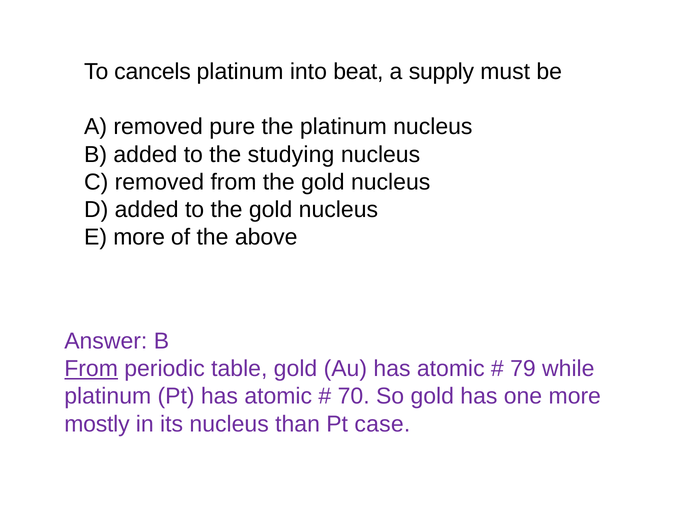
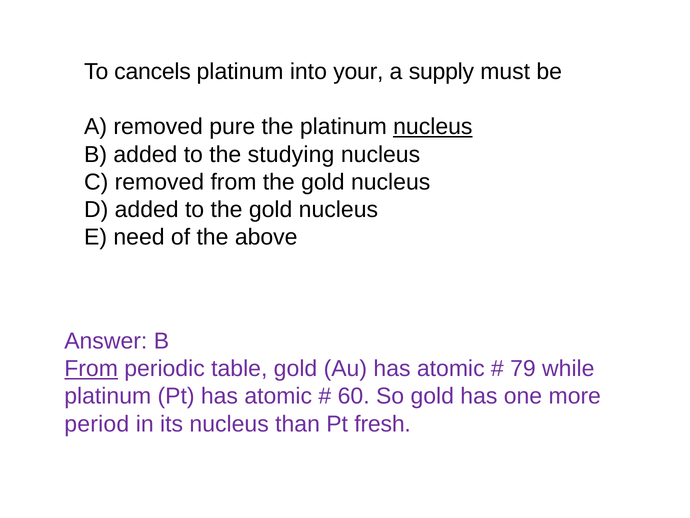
beat: beat -> your (358, 72)
nucleus underline: none -> present (433, 127)
E more: more -> need (139, 237)
70: 70 -> 60 (354, 396)
mostly: mostly -> period (97, 424)
case: case -> fresh (383, 424)
